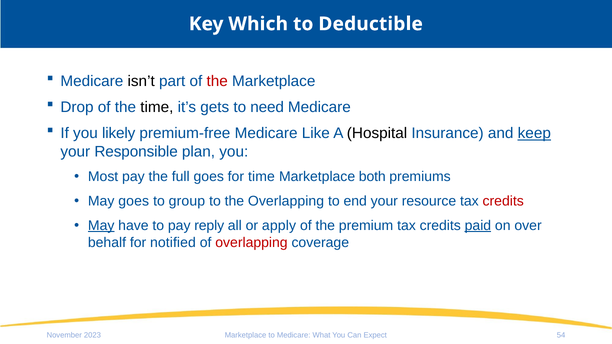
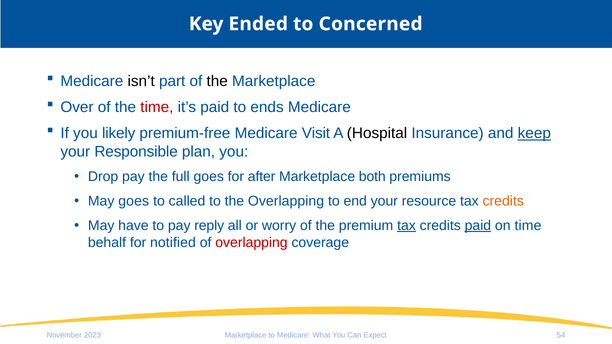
Which: Which -> Ended (258, 24)
Deductible: Deductible -> Concerned (371, 24)
the colour: red -> black (217, 81)
Drop: Drop -> Over (77, 107)
time colour: black -> red (157, 107)
it’s gets: gets -> paid (215, 107)
need: need -> ends (267, 107)
Like: Like -> Visit (316, 133)
Most: Most -> Drop (103, 177)
for time: time -> after (262, 177)
group: group -> called (187, 201)
credits colour: red -> orange (503, 201)
May underline: present -> none (101, 226)
apply: apply -> worry (279, 226)
tax underline: none -> present (406, 226)
on over: over -> time (528, 226)
